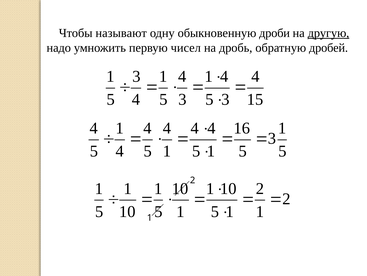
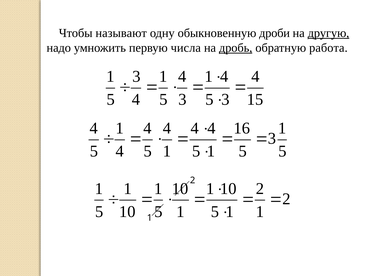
чисел: чисел -> числа (186, 48)
дробь underline: none -> present (236, 48)
дробей: дробей -> работа (328, 48)
